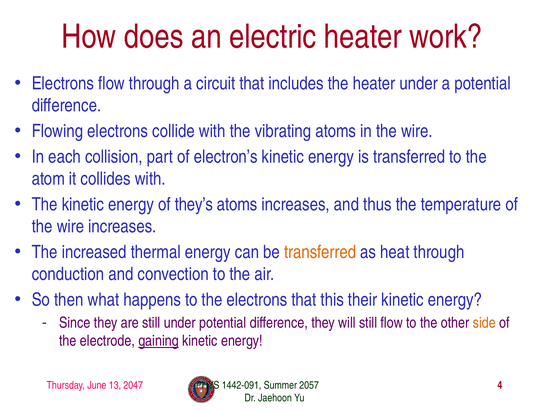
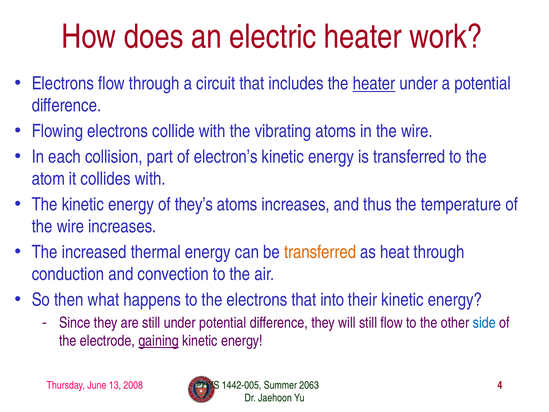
heater underline: none -> present (374, 84)
this: this -> into (332, 299)
side colour: orange -> blue (484, 322)
2047: 2047 -> 2008 (133, 385)
1442-091: 1442-091 -> 1442-005 (242, 385)
2057: 2057 -> 2063 (309, 385)
